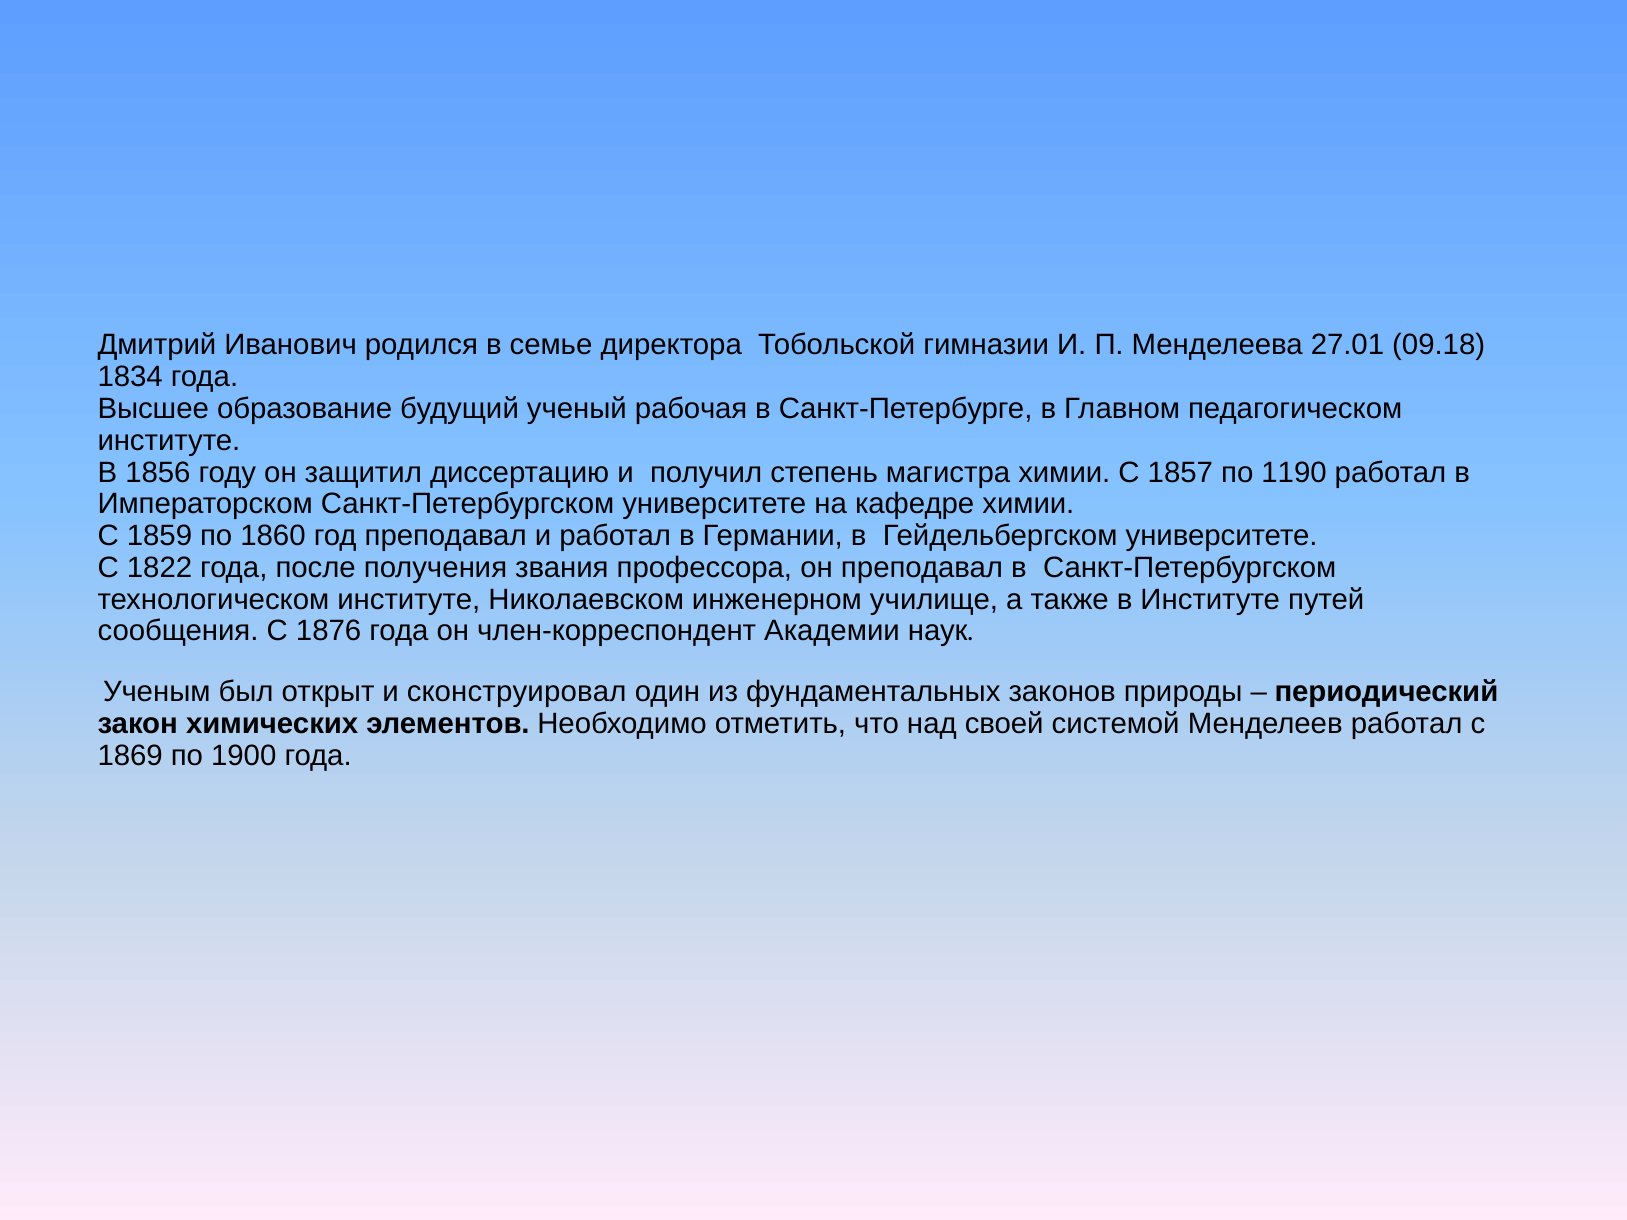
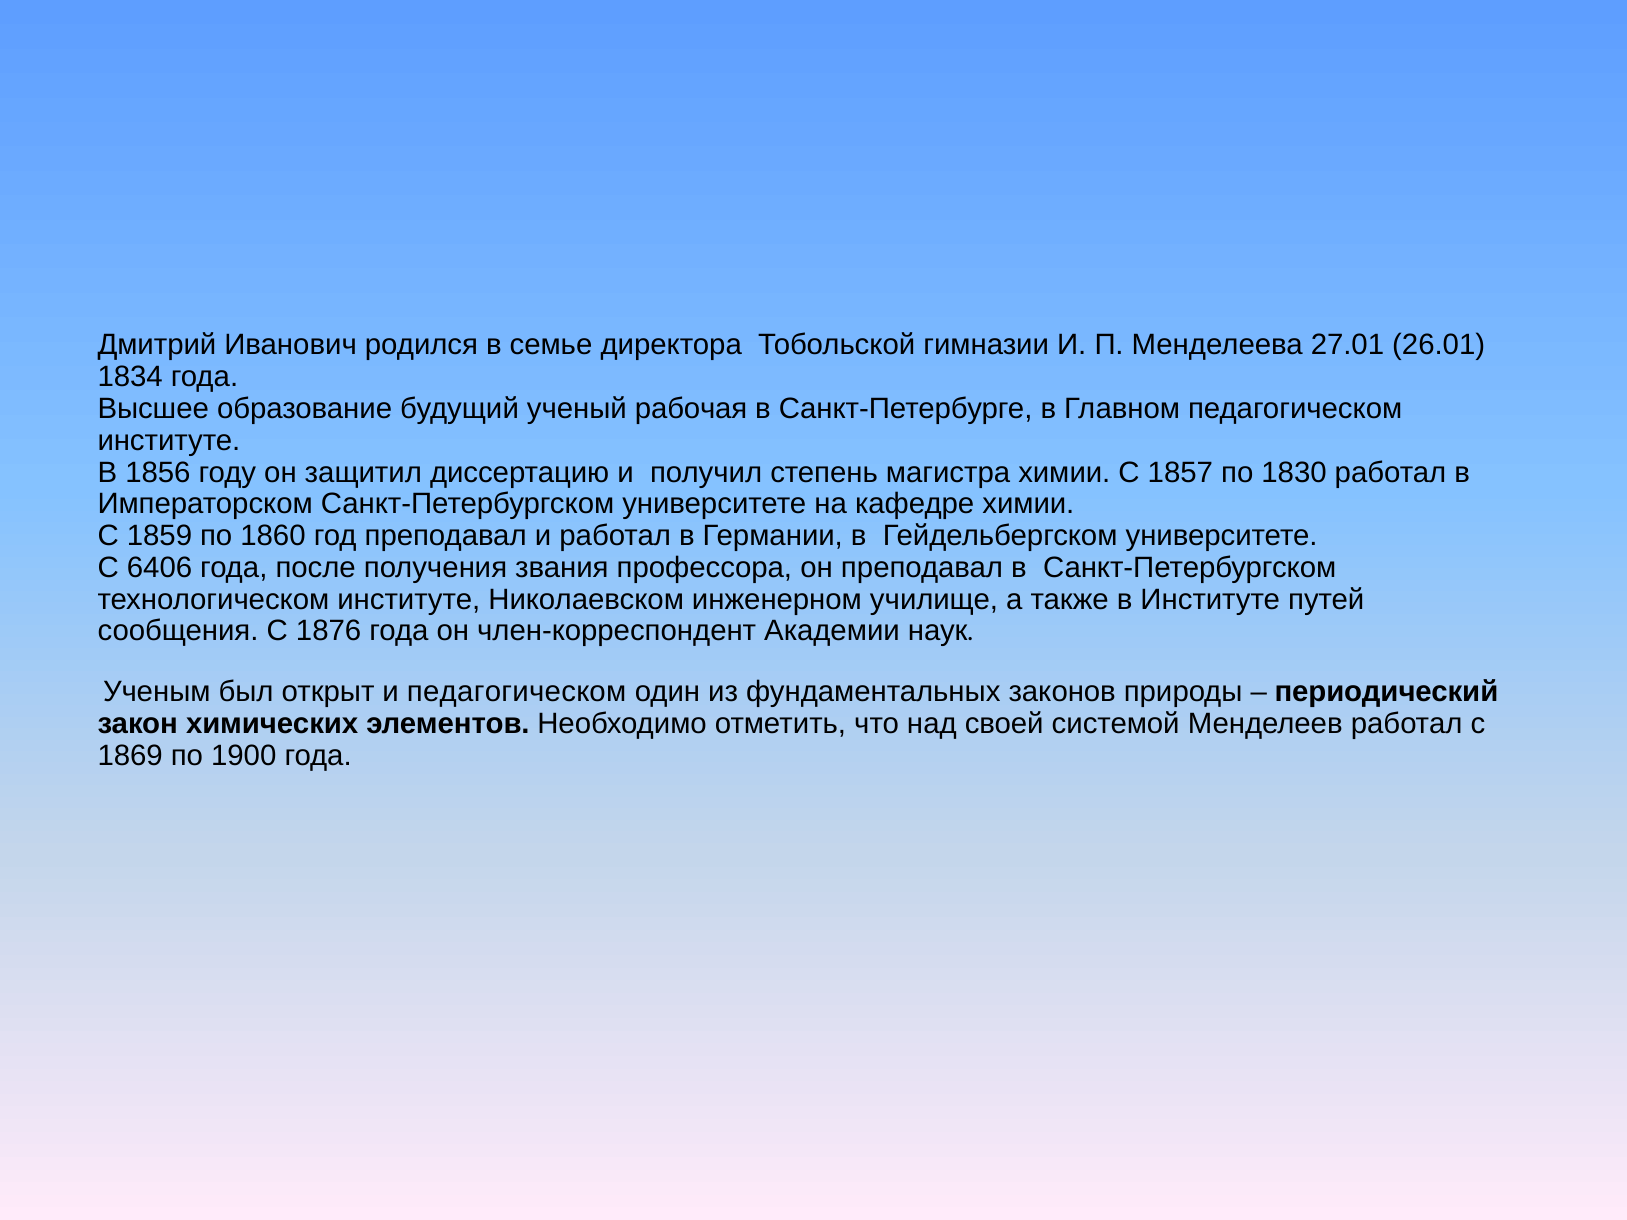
09.18: 09.18 -> 26.01 (1439, 345)
1190: 1190 -> 1830 (1294, 472)
1822: 1822 -> 6406 (160, 568)
и сконструировал: сконструировал -> педагогическом (517, 692)
